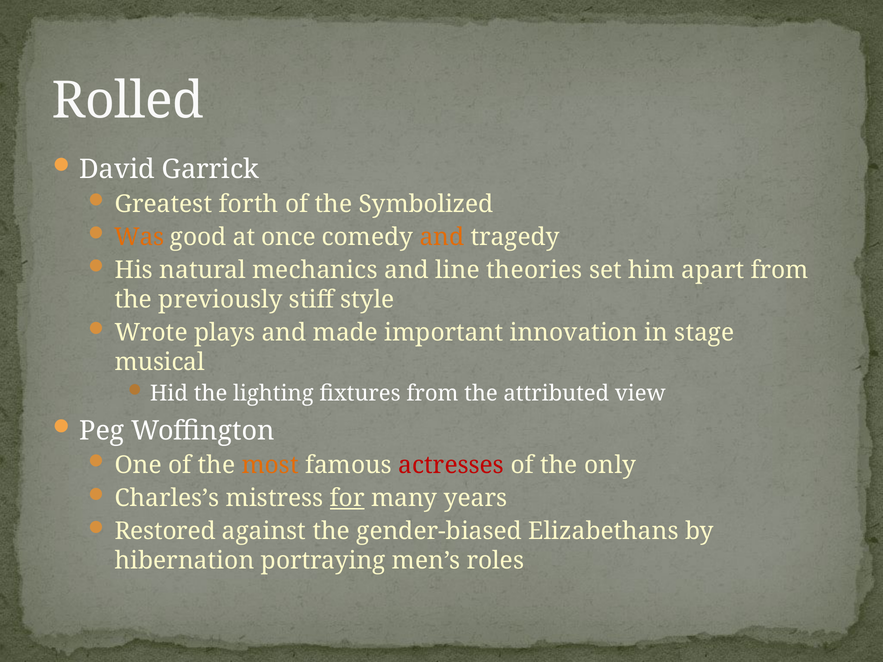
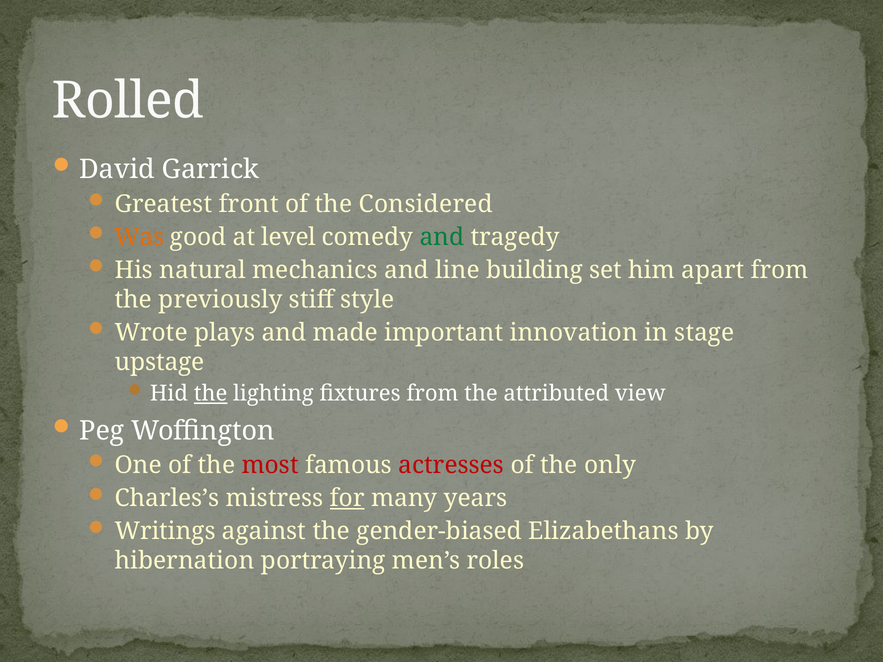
forth: forth -> front (249, 204)
Symbolized: Symbolized -> Considered (426, 204)
once: once -> level (289, 237)
and colour: orange -> green (442, 237)
theories: theories -> building (535, 270)
musical: musical -> upstage (160, 362)
the underline: none -> present (211, 394)
most colour: orange -> red (270, 465)
Restored: Restored -> Writings (165, 532)
